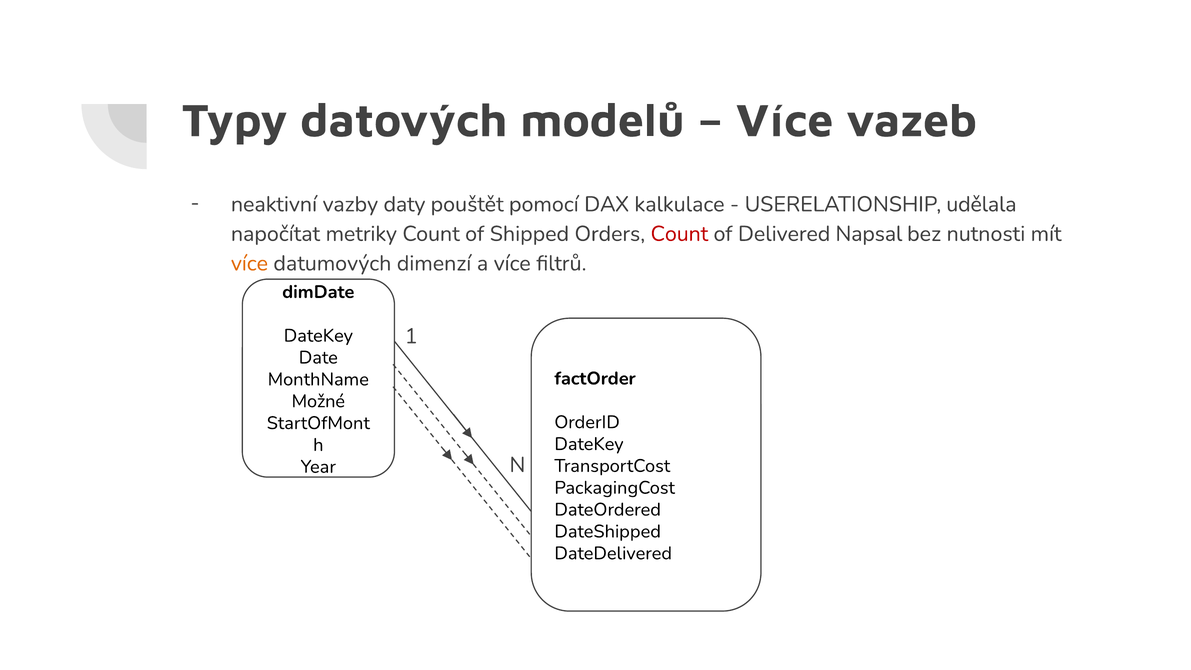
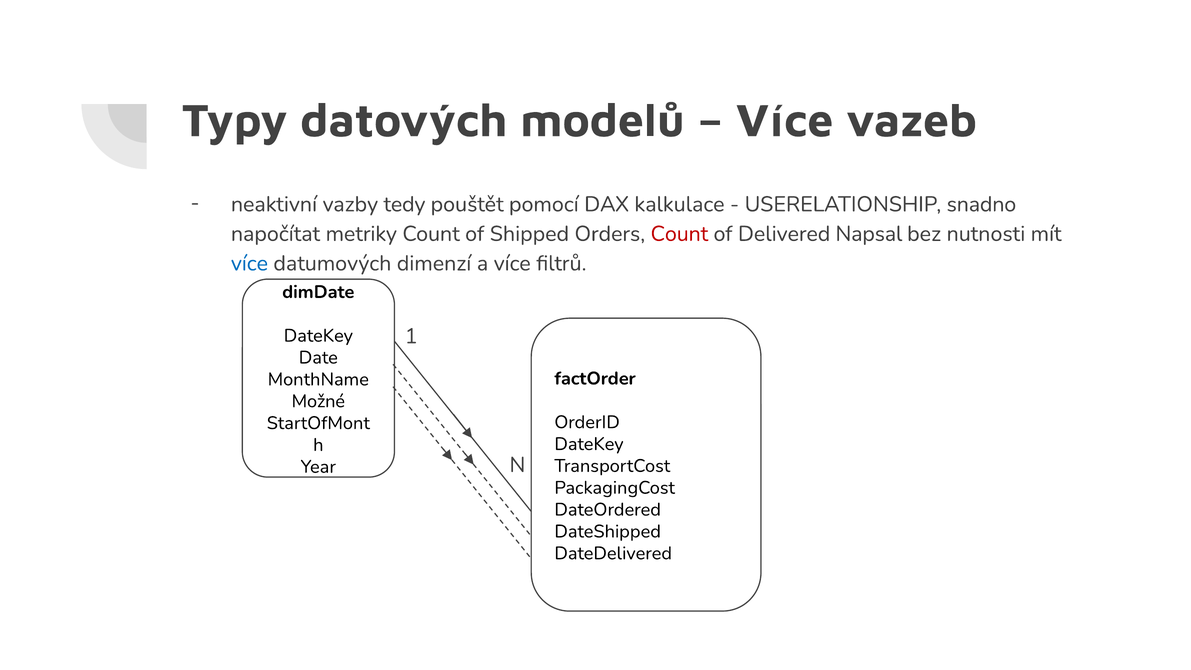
daty: daty -> tedy (404, 204)
udělala: udělala -> snadno (981, 204)
více colour: orange -> blue (249, 263)
